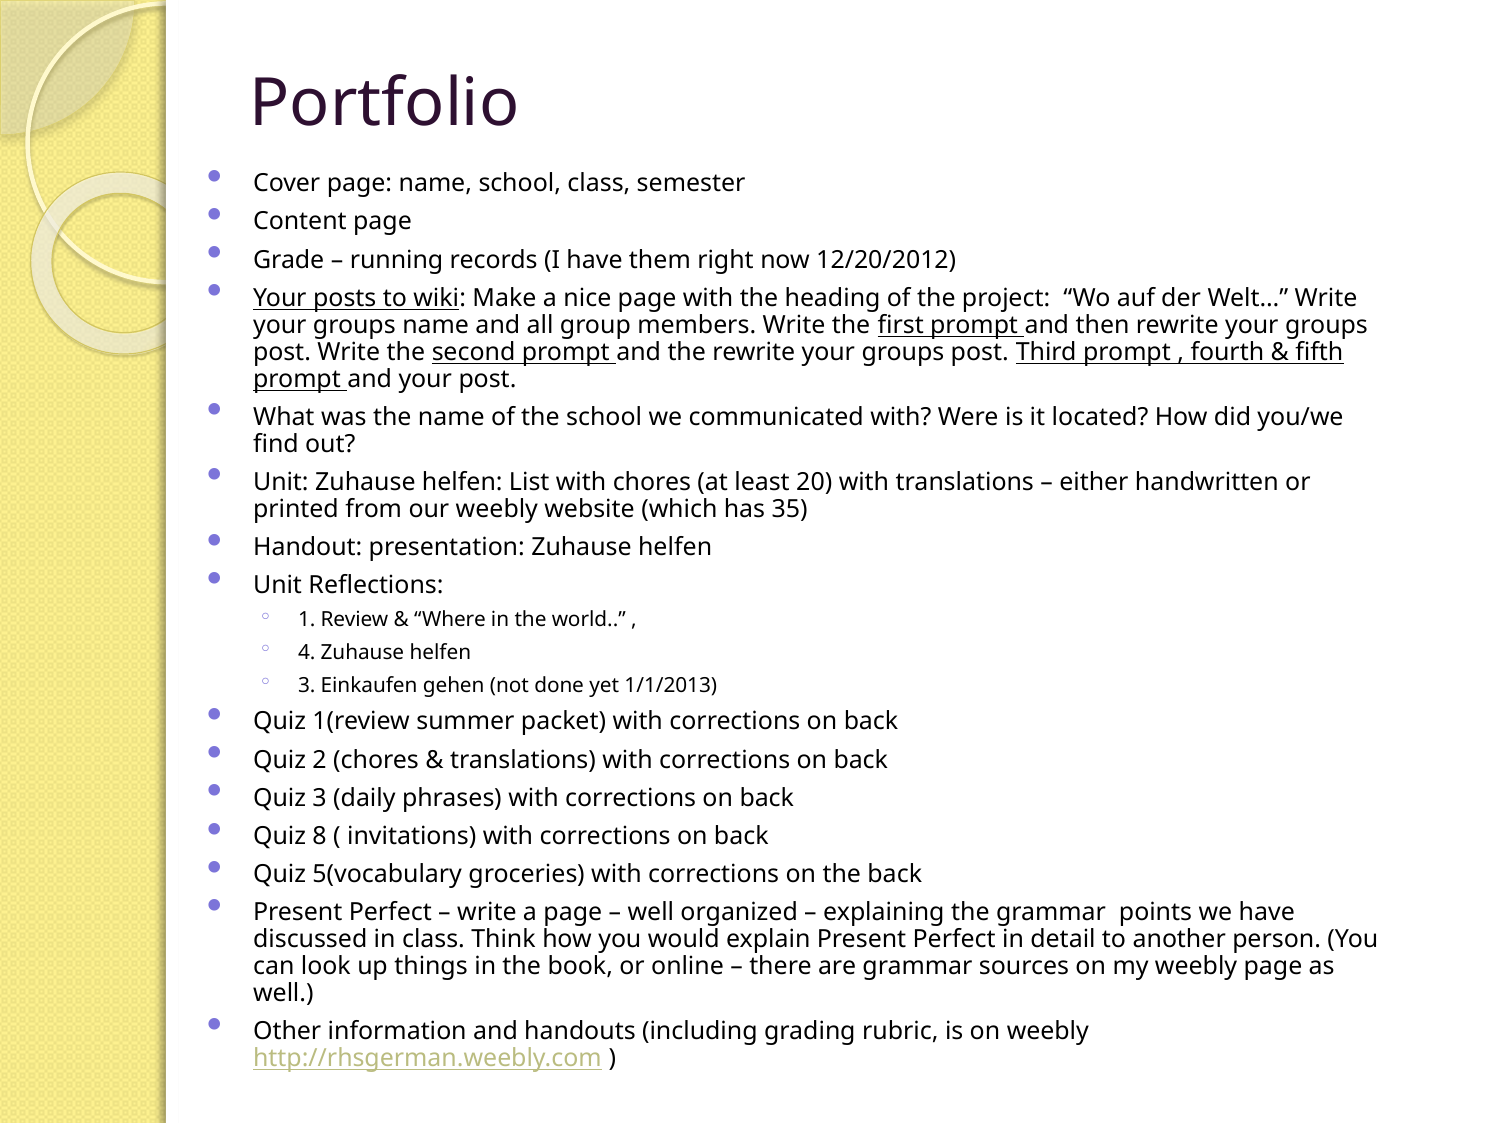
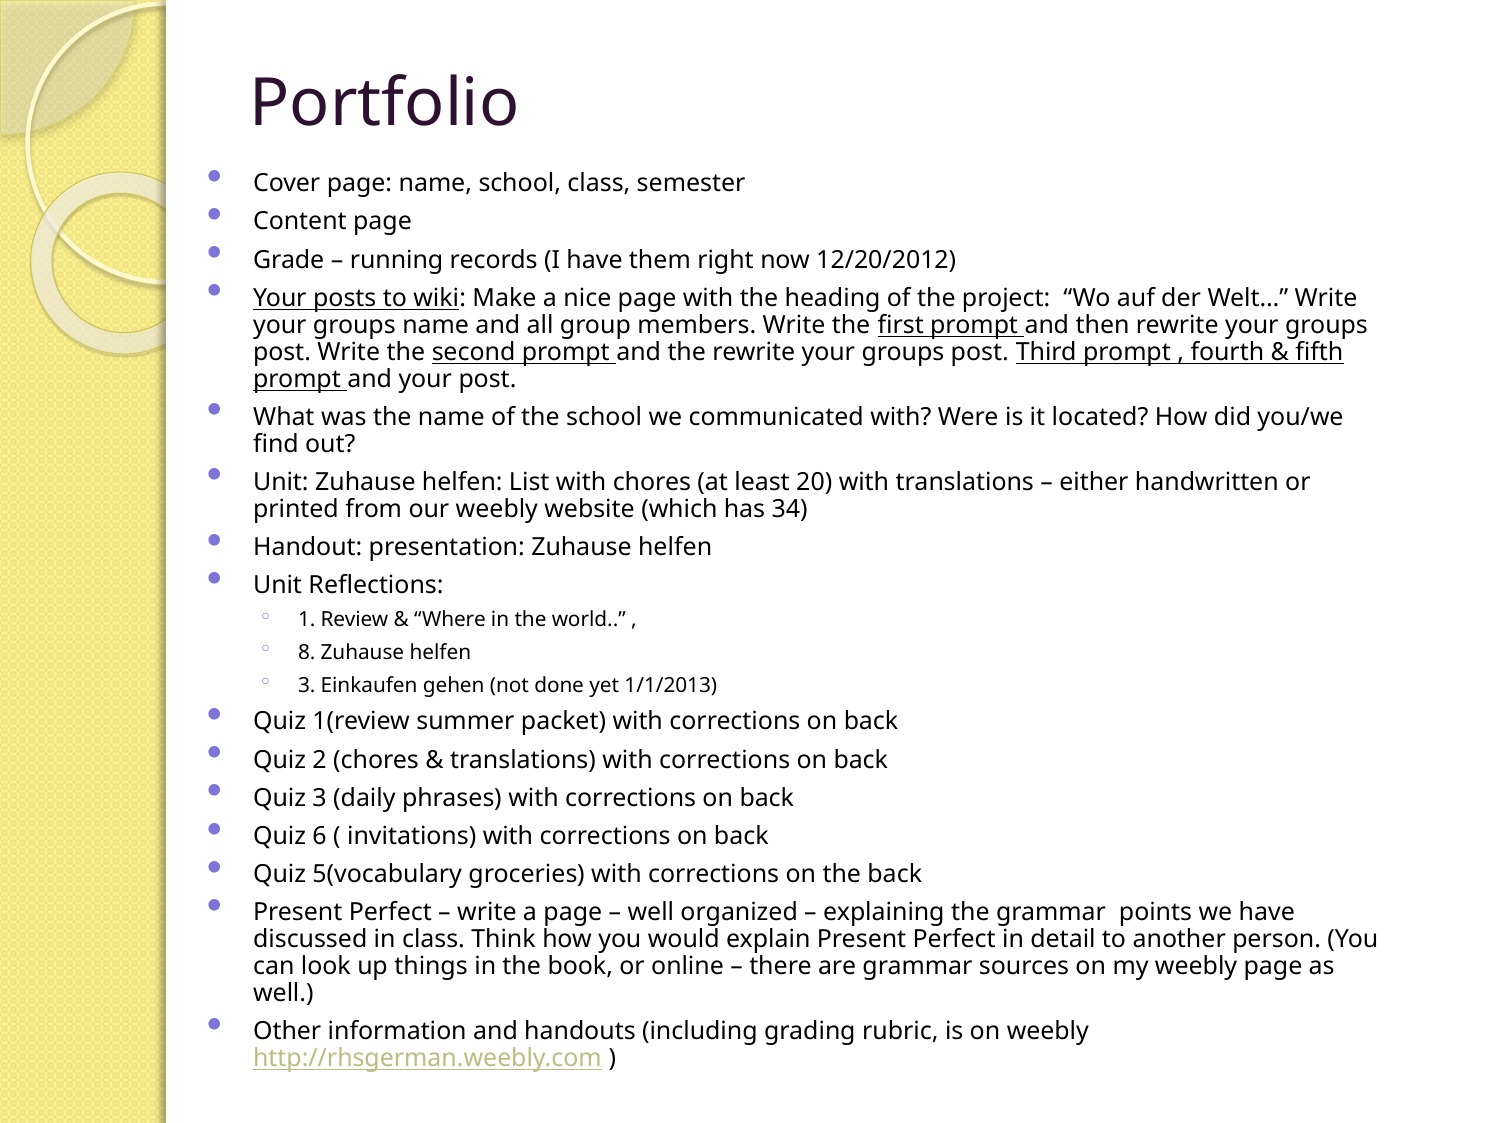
35: 35 -> 34 (790, 509)
4: 4 -> 8 (307, 652)
8: 8 -> 6 (320, 836)
